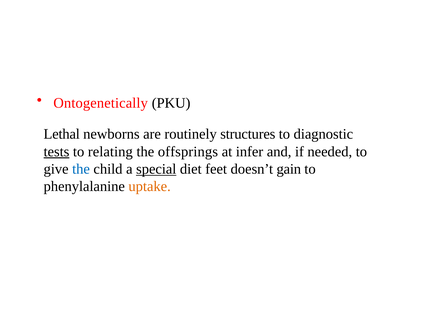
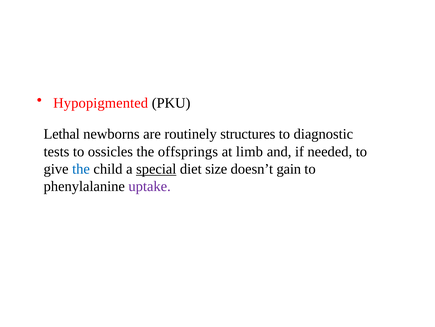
Ontogenetically: Ontogenetically -> Hypopigmented (101, 103)
tests underline: present -> none (56, 151)
relating: relating -> ossicles (110, 151)
infer: infer -> limb (249, 151)
feet: feet -> size (216, 169)
uptake colour: orange -> purple (150, 186)
